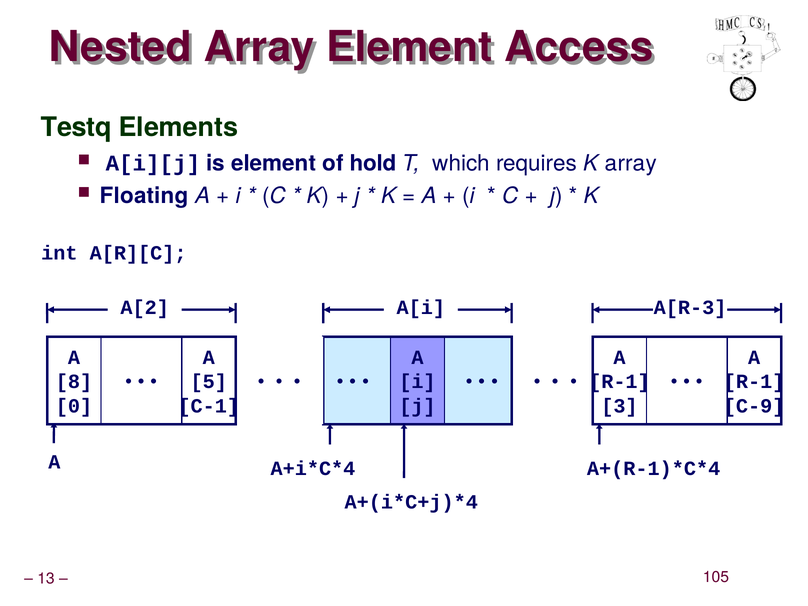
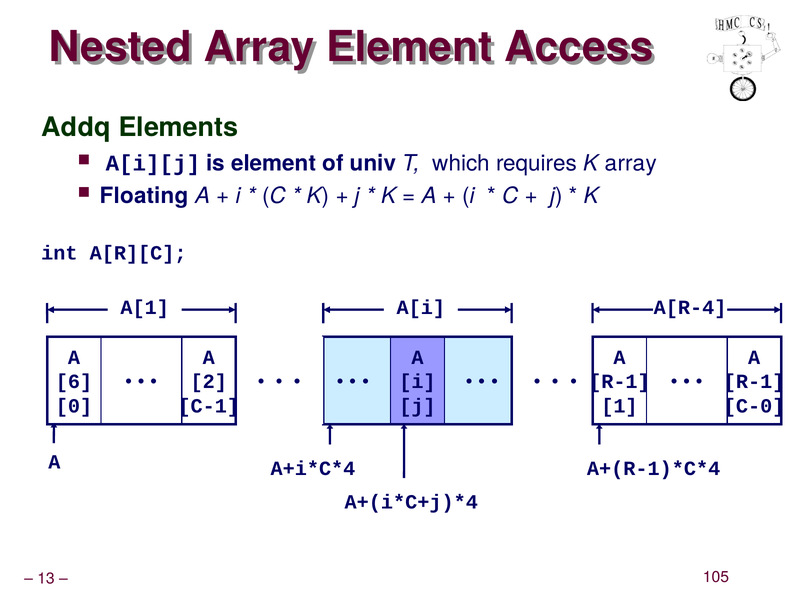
Testq: Testq -> Addq (76, 127)
hold: hold -> univ (373, 163)
A[2: A[2 -> A[1 (145, 308)
A[R-3: A[R-3 -> A[R-4 (690, 308)
8: 8 -> 6 (74, 382)
5: 5 -> 2 (209, 382)
3: 3 -> 1 (619, 406)
C-9: C-9 -> C-0 (754, 406)
